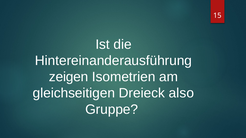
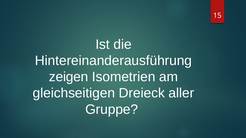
also: also -> aller (181, 93)
